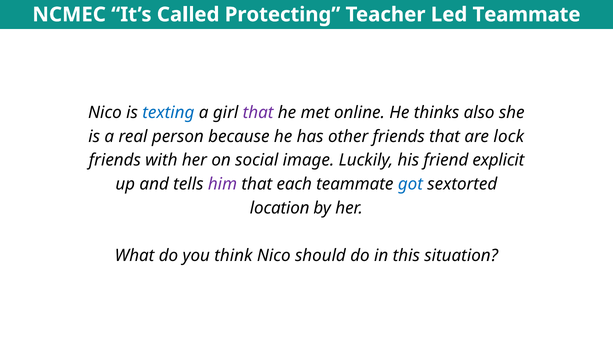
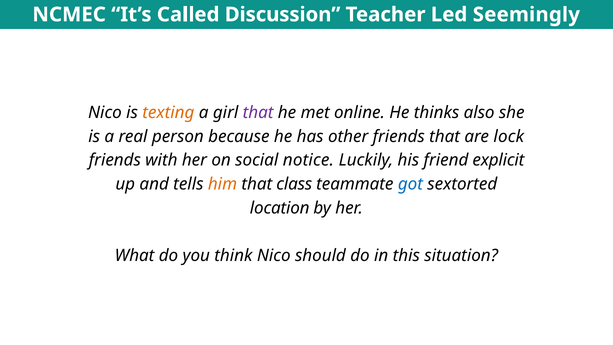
Protecting: Protecting -> Discussion (283, 15)
Led Teammate: Teammate -> Seemingly (526, 15)
texting colour: blue -> orange (168, 113)
image: image -> notice (308, 160)
him colour: purple -> orange (222, 184)
each: each -> class (294, 184)
